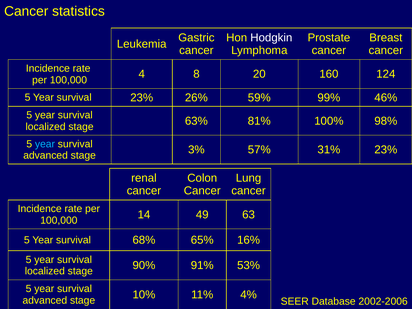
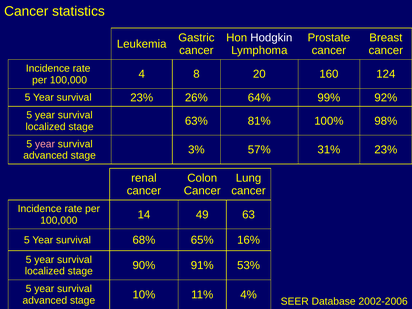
59%: 59% -> 64% (259, 98)
46%: 46% -> 92% (386, 98)
year colour: light blue -> pink (45, 144)
